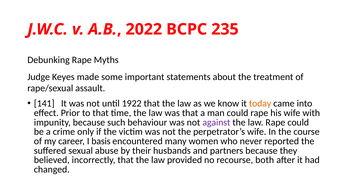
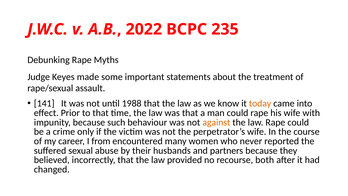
1922: 1922 -> 1988 (132, 103)
against colour: purple -> orange (216, 122)
basis: basis -> from (101, 141)
